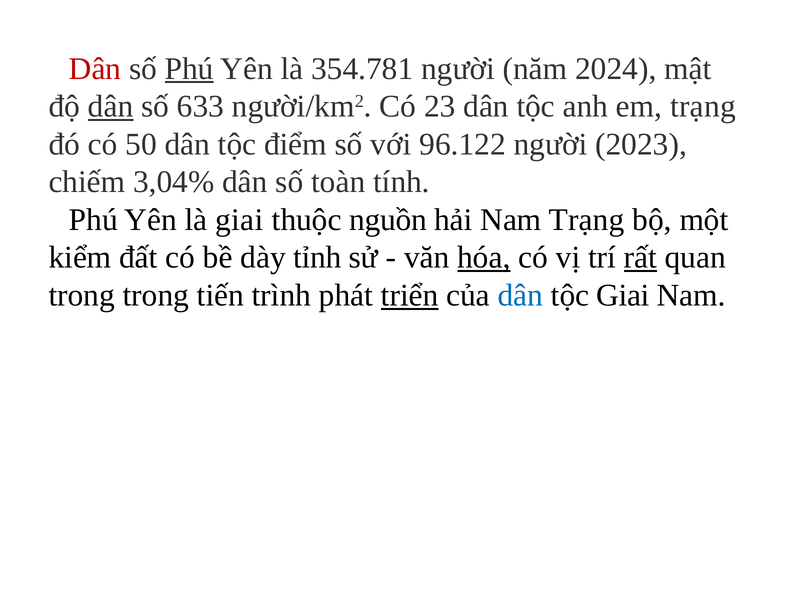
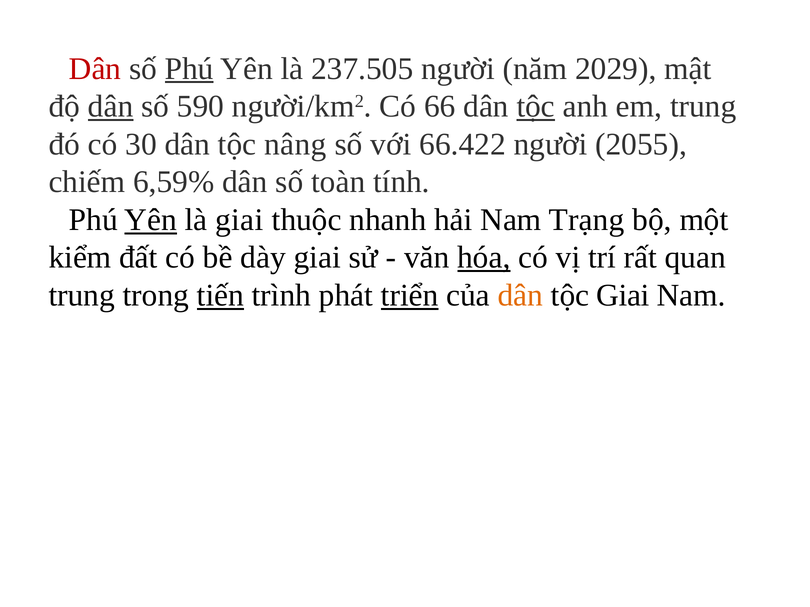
354.781: 354.781 -> 237.505 (362, 69)
2024: 2024 -> 2029 (616, 69)
633: 633 -> 590 (200, 107)
23: 23 -> 66 (440, 107)
tộc underline: none -> present (536, 107)
em trạng: trạng -> trung (703, 107)
50: 50 -> 30 (141, 144)
điểm: điểm -> nâng (295, 144)
96.122: 96.122 -> 66.422 (463, 144)
2023: 2023 -> 2055 (641, 144)
3,04%: 3,04% -> 6,59% (174, 182)
Yên underline: none -> present (151, 220)
nguồn: nguồn -> nhanh (388, 220)
dày tỉnh: tỉnh -> giai (317, 258)
rất underline: present -> none (640, 258)
trong: trong -> trung (82, 296)
tiến underline: none -> present (220, 296)
dân colour: blue -> orange (520, 296)
